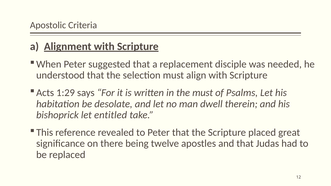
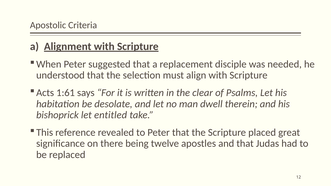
1:29: 1:29 -> 1:61 (66, 93)
the must: must -> clear (203, 93)
